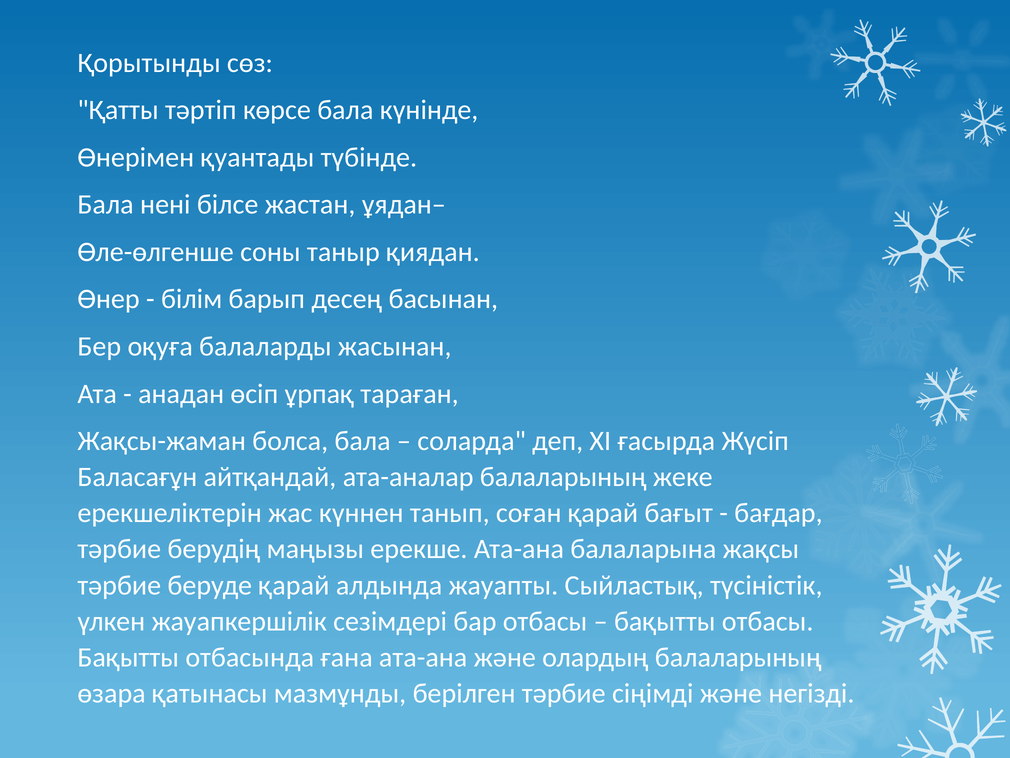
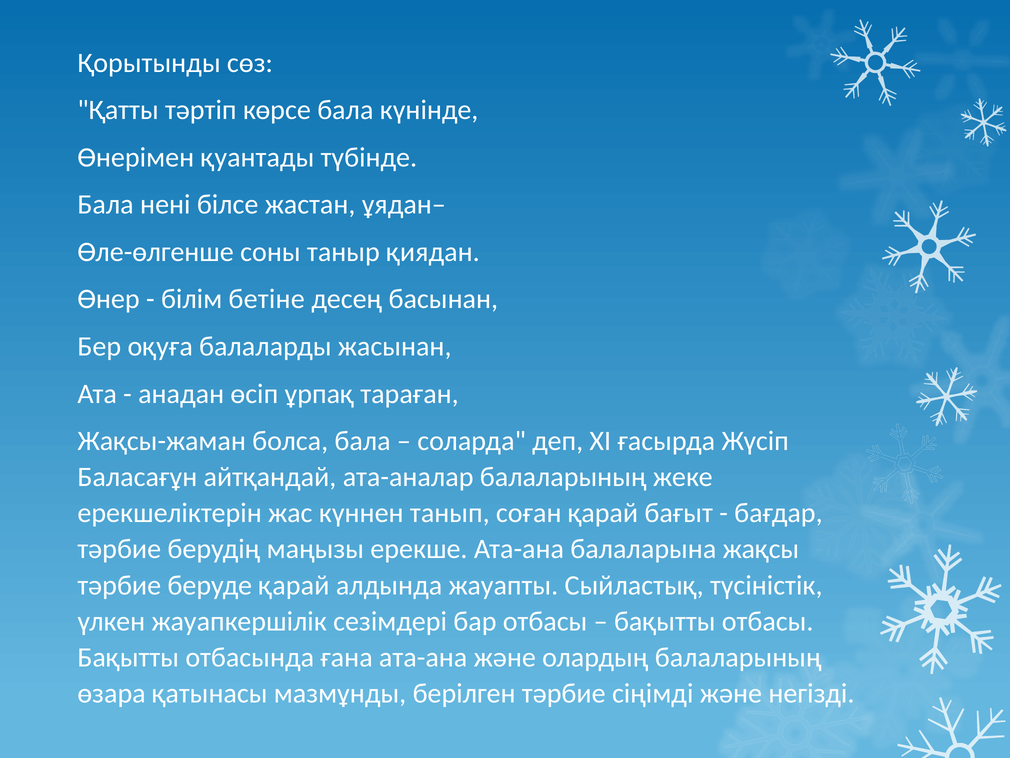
барып: барып -> бетіне (267, 299)
